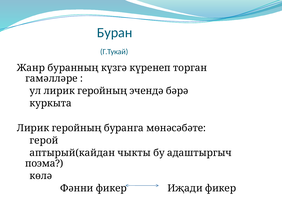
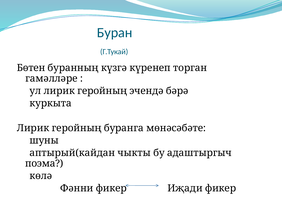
Жанр: Жанр -> Бөтен (31, 68)
герой: герой -> шуны (44, 140)
